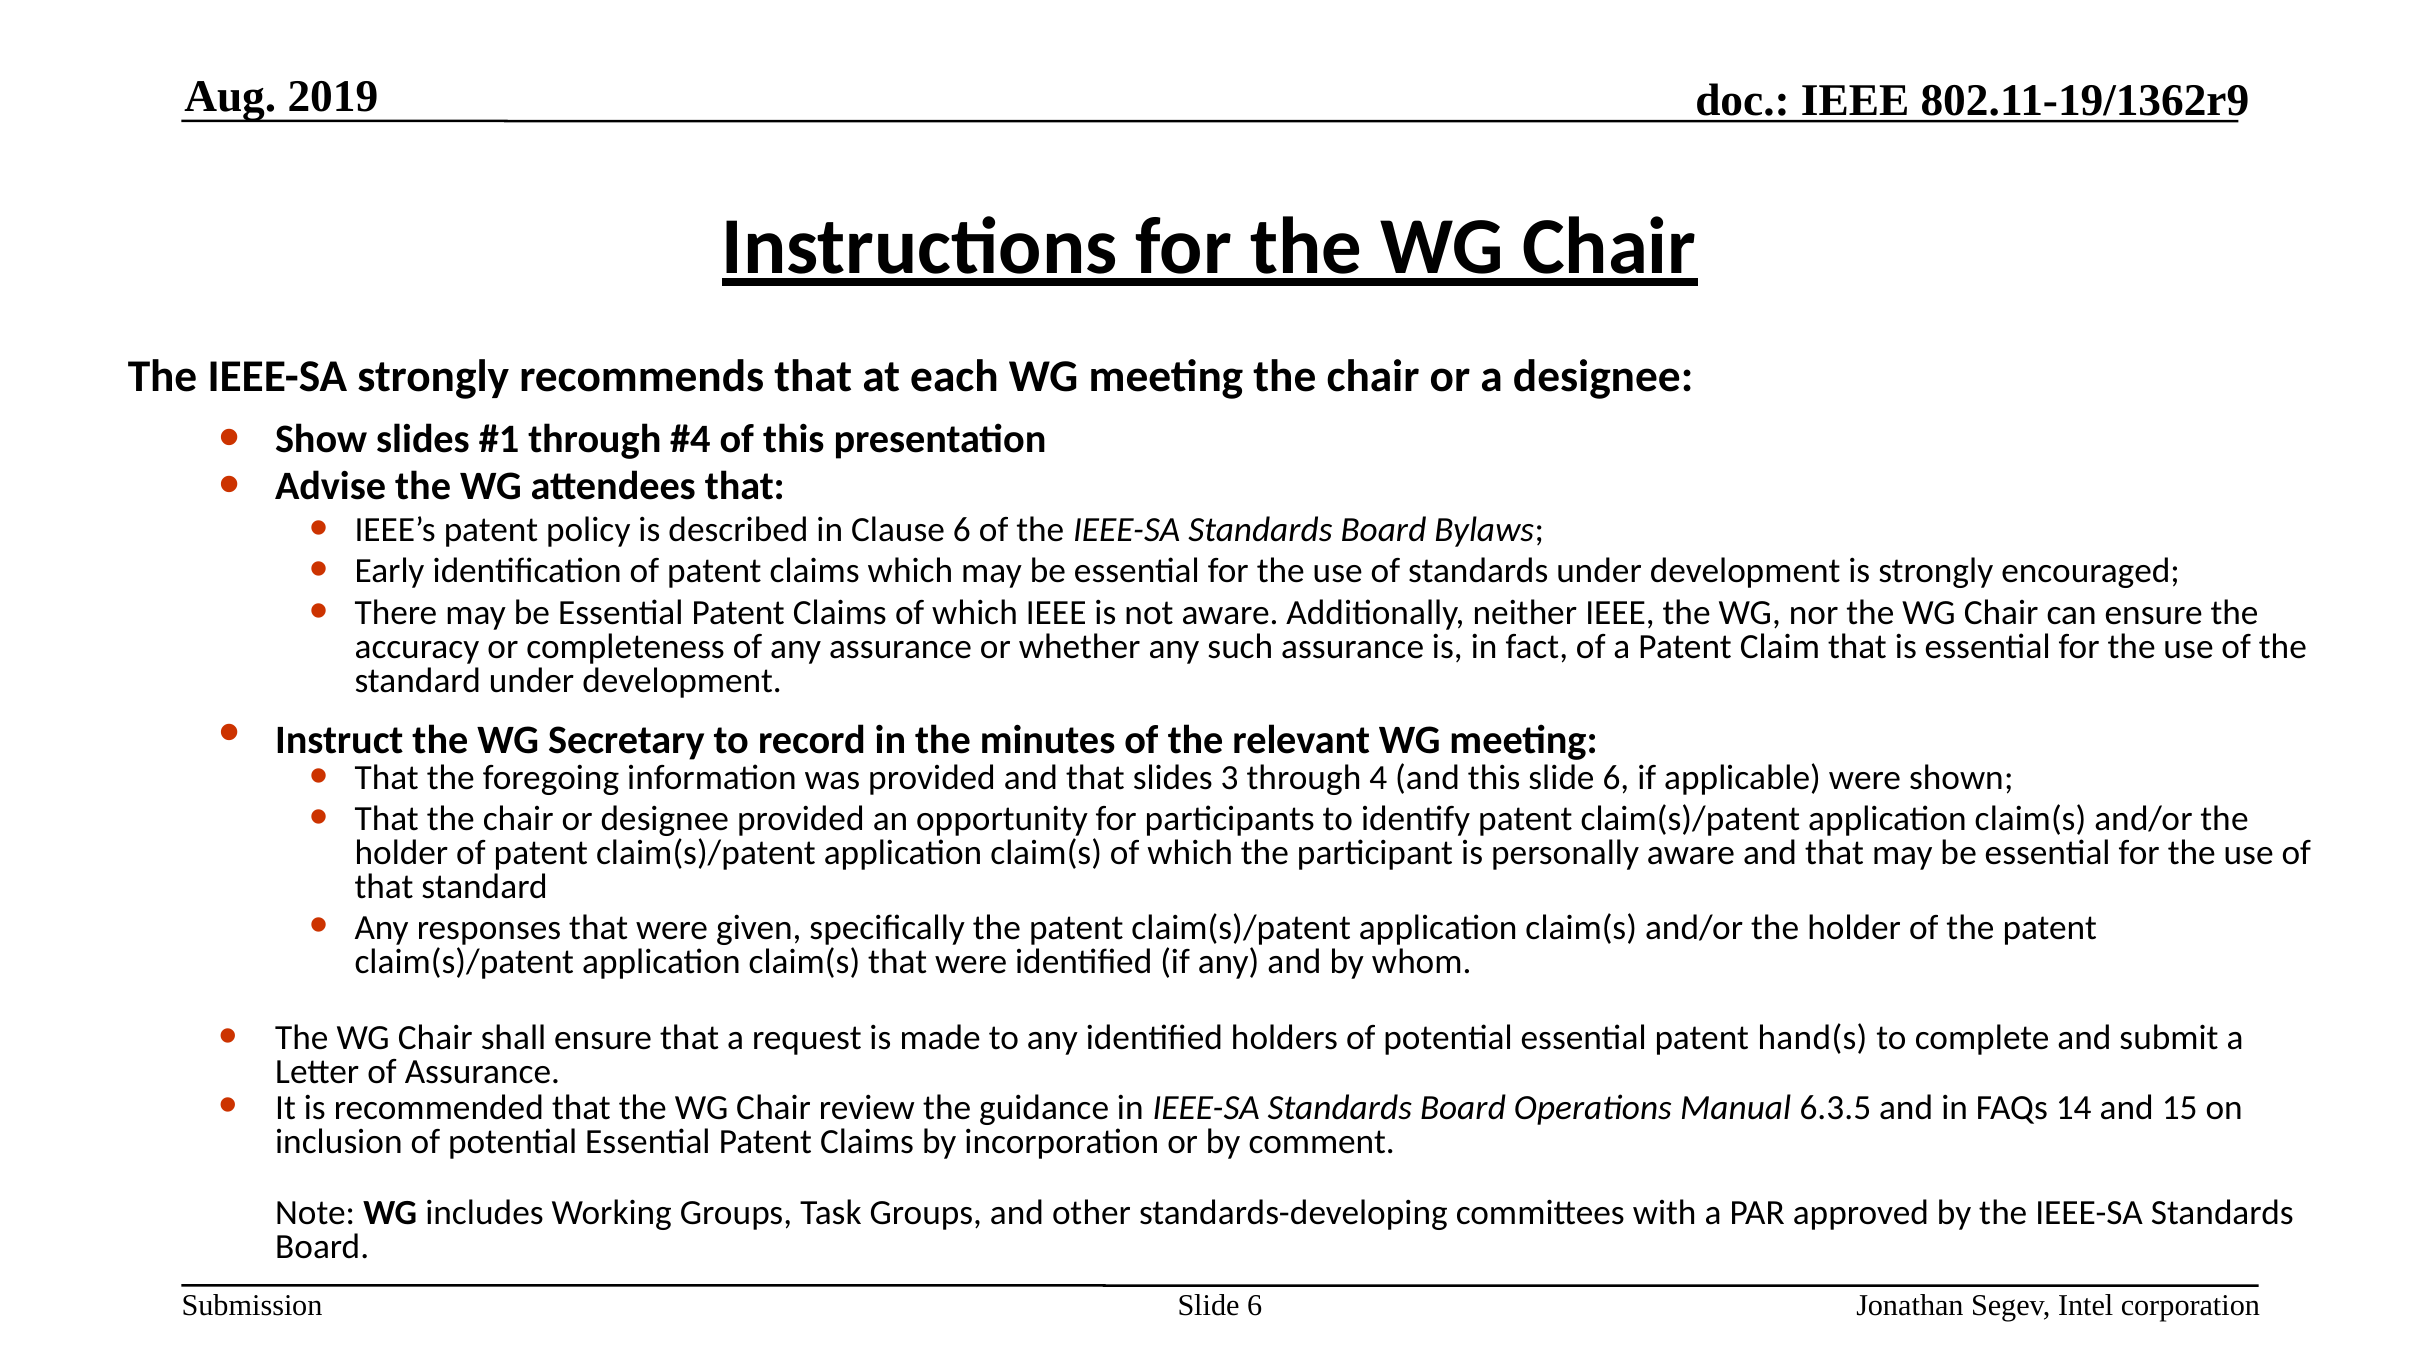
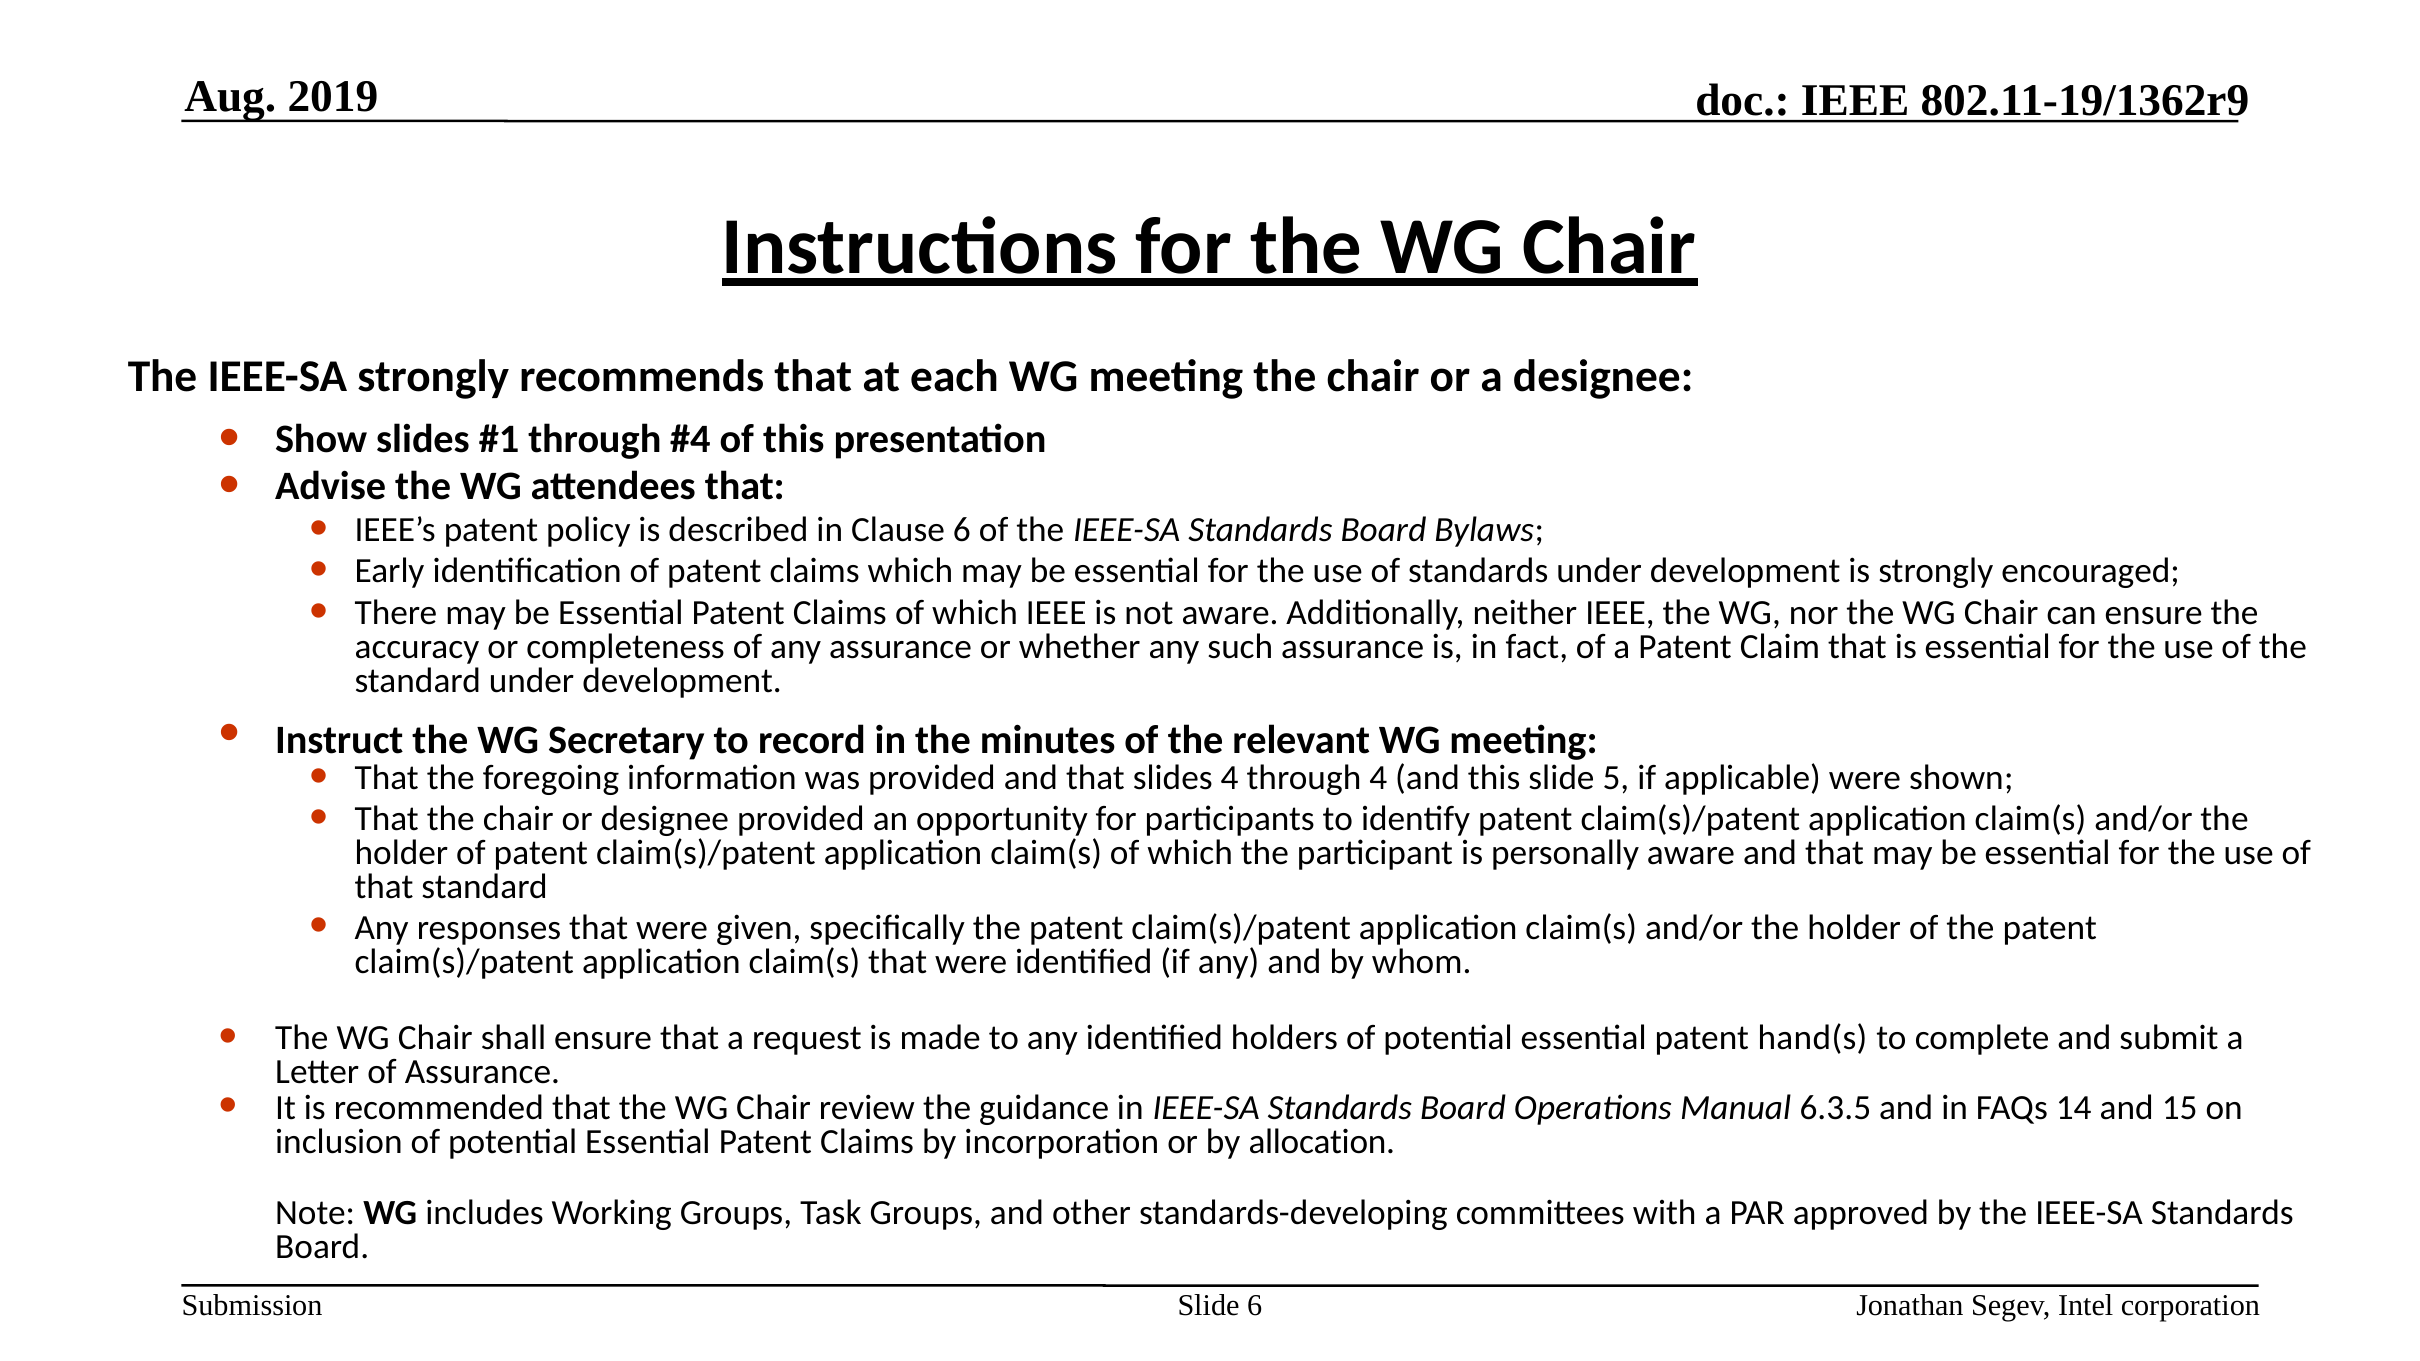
slides 3: 3 -> 4 (1230, 778)
this slide 6: 6 -> 5 (1616, 778)
comment: comment -> allocation (1322, 1142)
